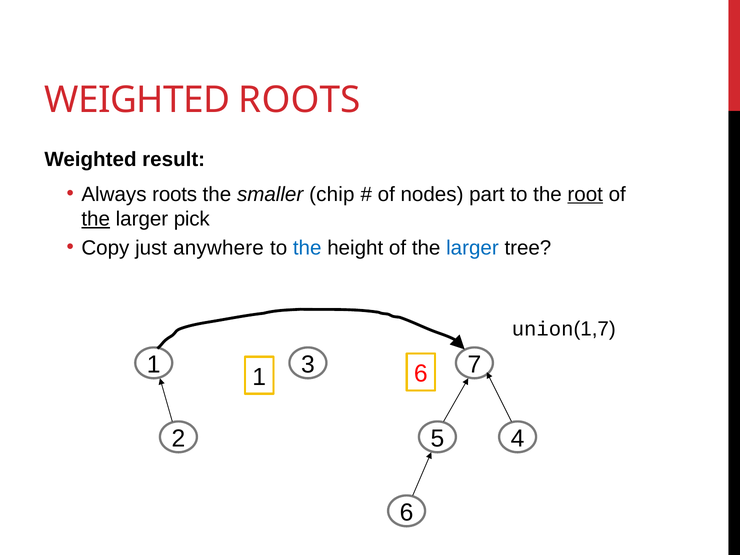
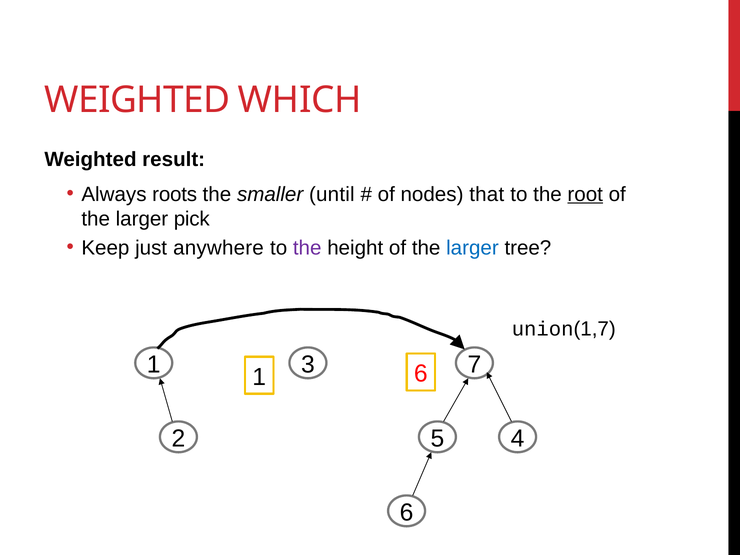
WEIGHTED ROOTS: ROOTS -> WHICH (300, 100)
chip: chip -> until (332, 194)
part: part -> that (487, 194)
the underline: present -> none (96, 219)
Copy: Copy -> Keep (105, 248)
the colour: blue -> purple (307, 248)
